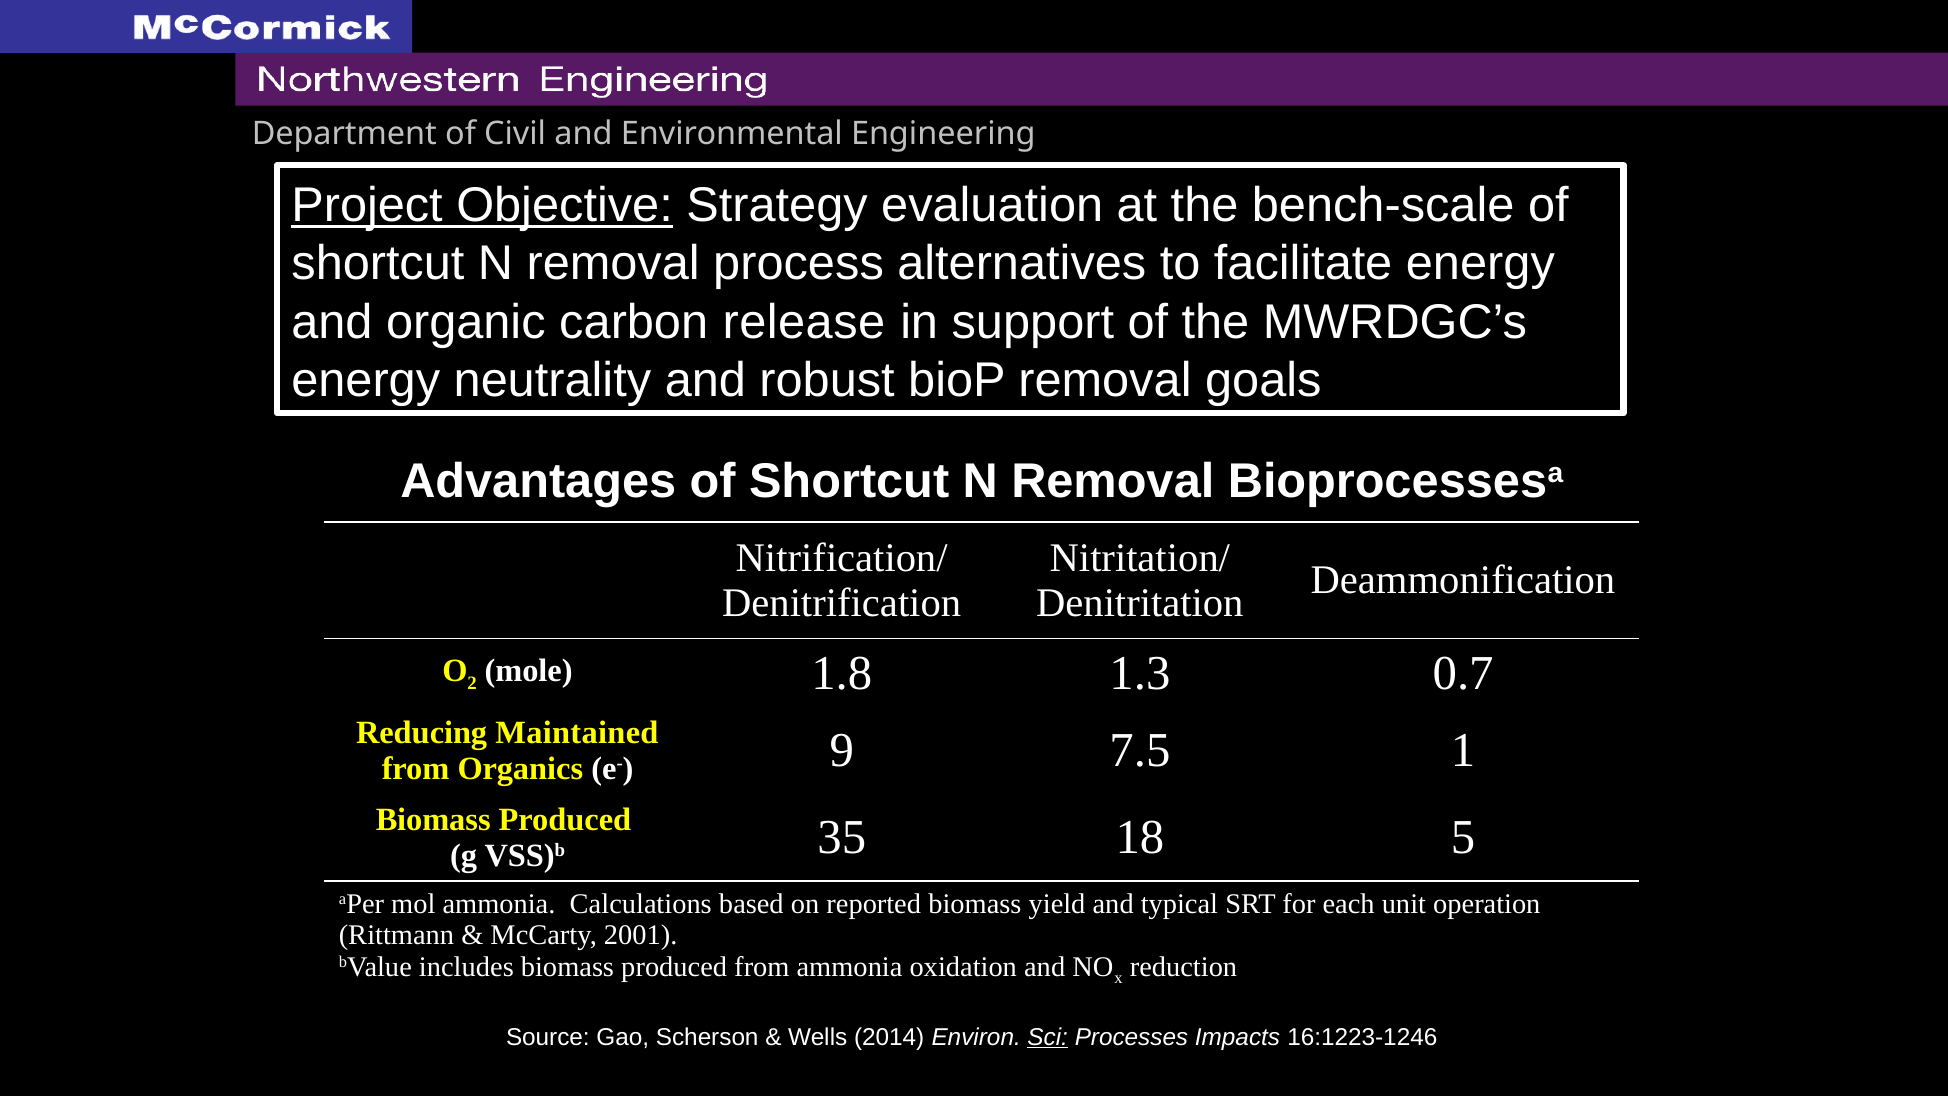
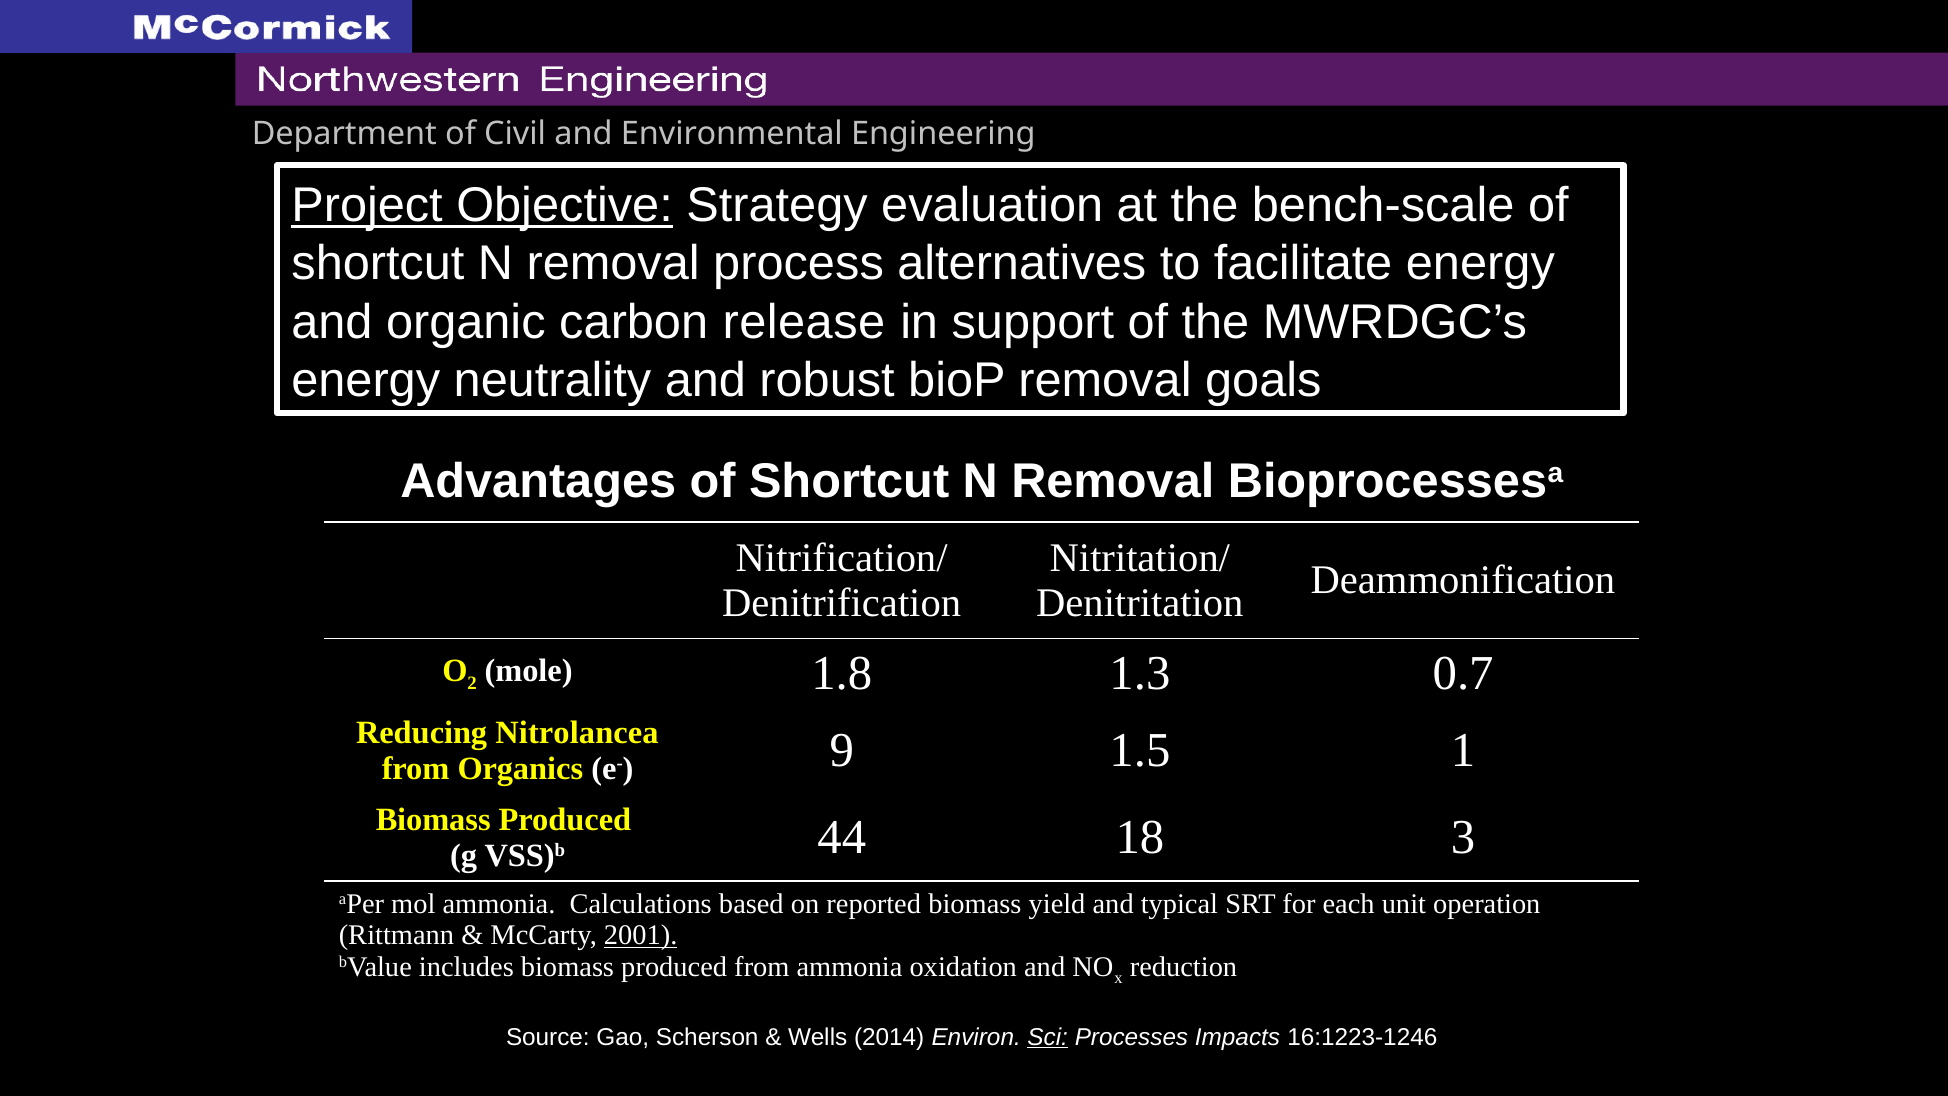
Maintained: Maintained -> Nitrolancea (577, 732)
7.5: 7.5 -> 1.5 (1140, 751)
35: 35 -> 44 (842, 837)
5: 5 -> 3 (1463, 837)
2001 underline: none -> present (641, 935)
